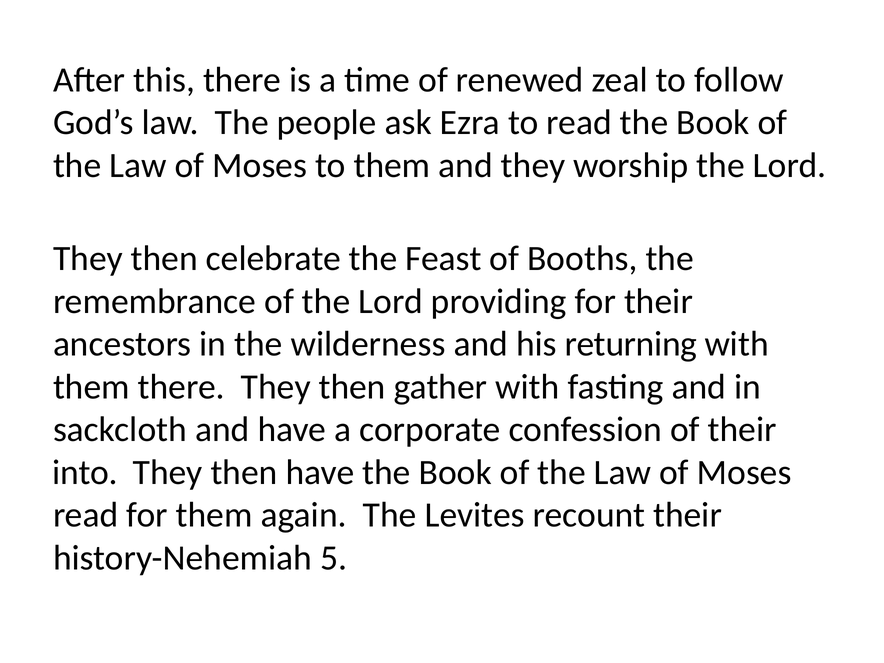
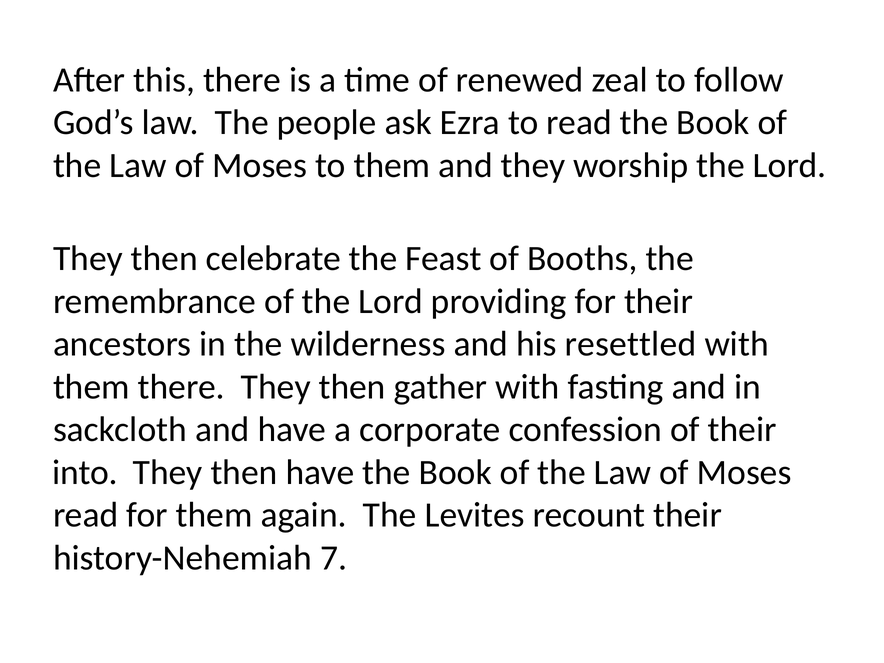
returning: returning -> resettled (631, 344)
5: 5 -> 7 (334, 558)
